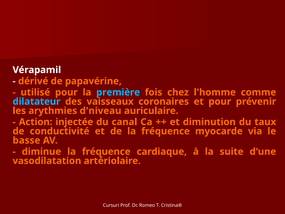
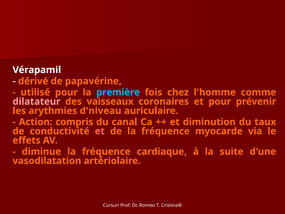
dilatateur colour: light blue -> pink (36, 101)
injectée: injectée -> compris (74, 122)
basse: basse -> effets (27, 140)
